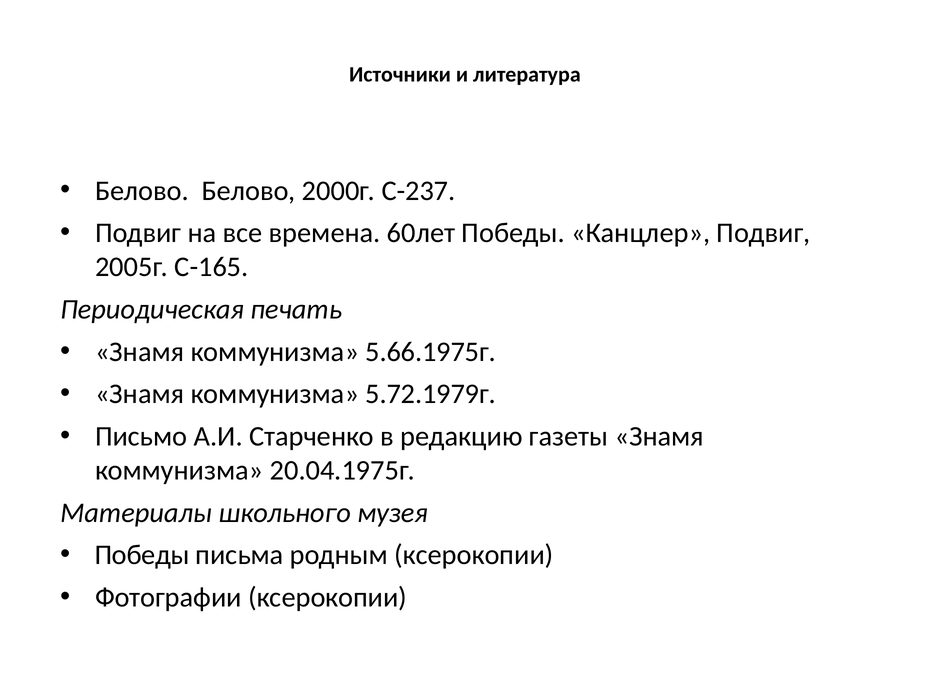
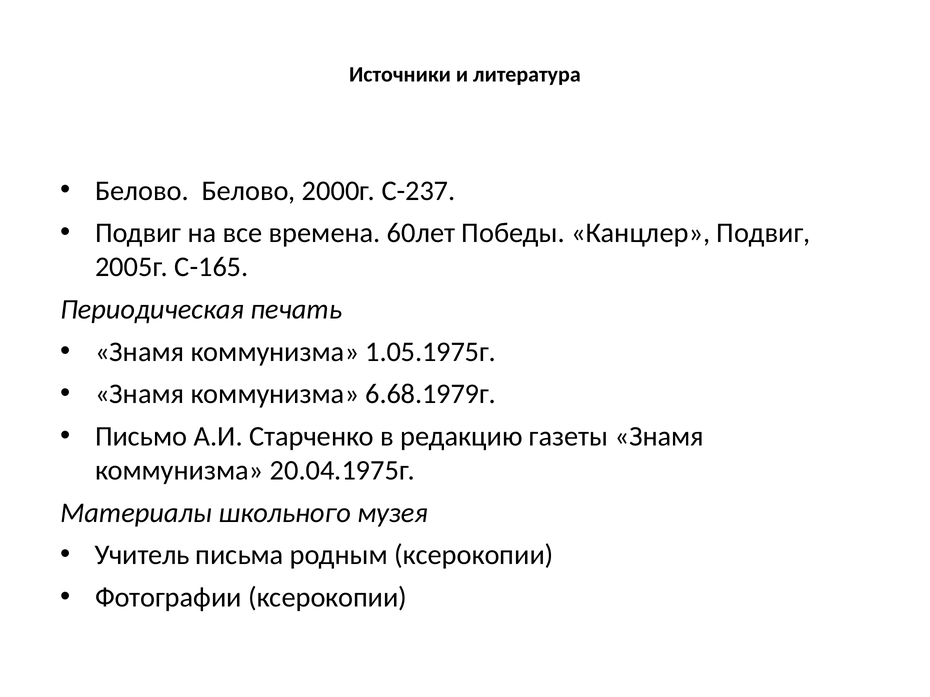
5.66.1975г: 5.66.1975г -> 1.05.1975г (431, 352)
5.72.1979г: 5.72.1979г -> 6.68.1979г (431, 394)
Победы: Победы -> Учитель (142, 556)
